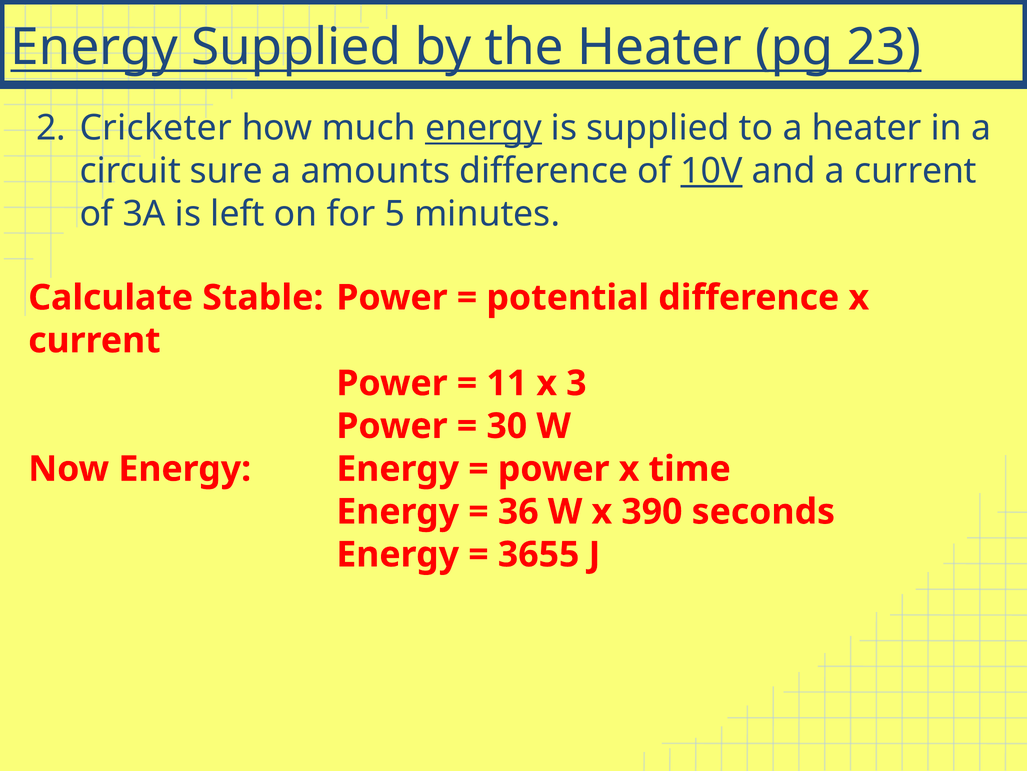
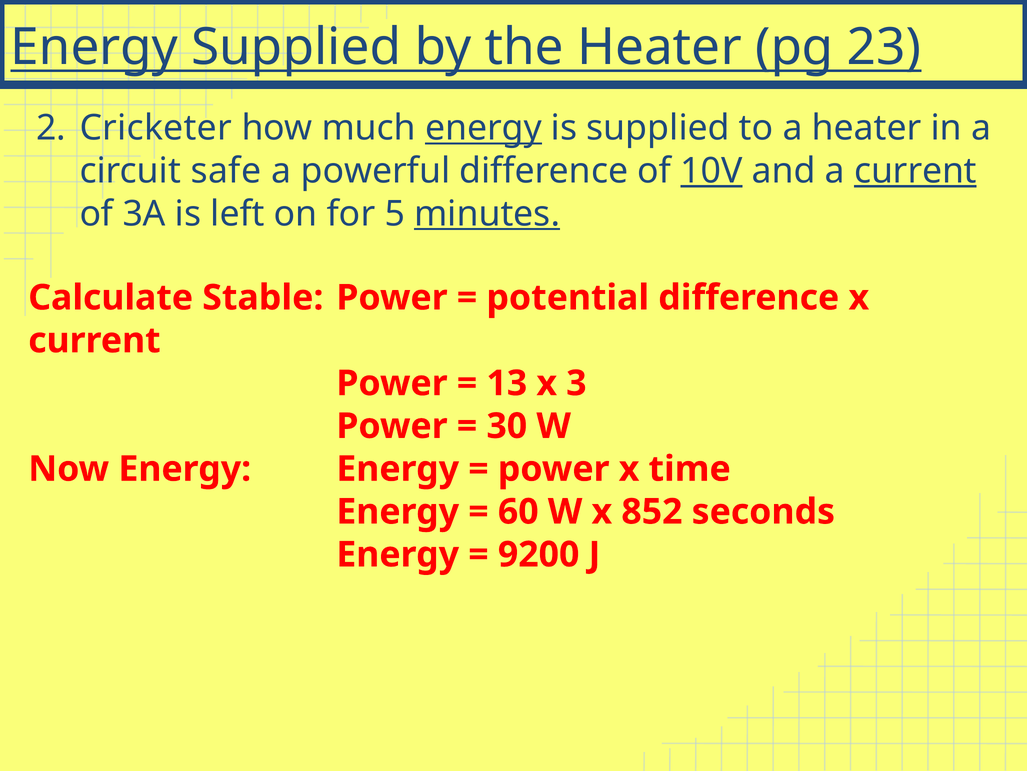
sure: sure -> safe (226, 171)
amounts: amounts -> powerful (375, 171)
current underline: none -> present (915, 171)
minutes underline: none -> present (487, 214)
11: 11 -> 13 (507, 383)
36: 36 -> 60 (518, 511)
390: 390 -> 852 (652, 511)
3655: 3655 -> 9200 (539, 554)
